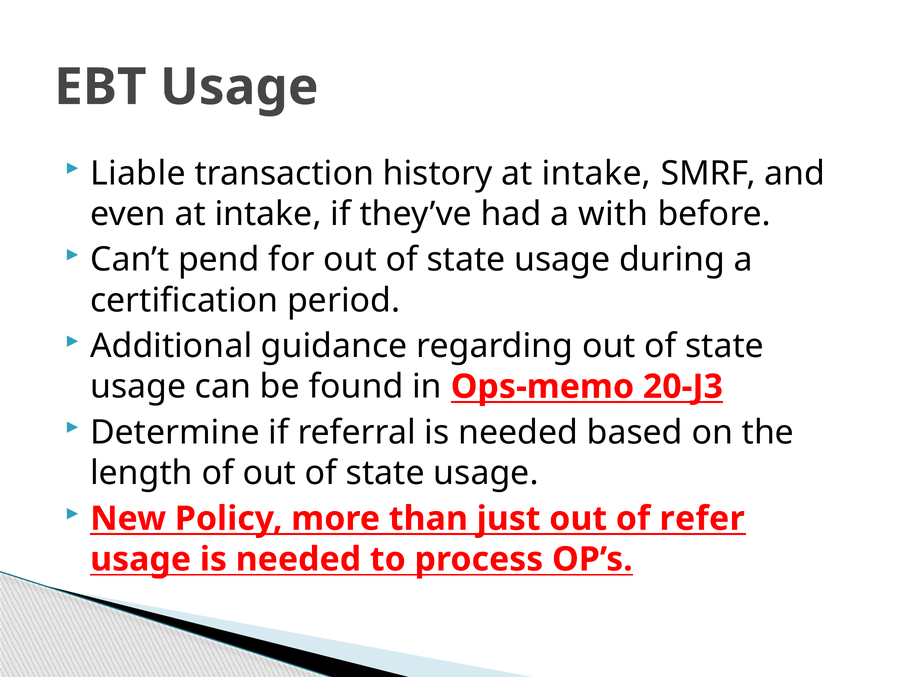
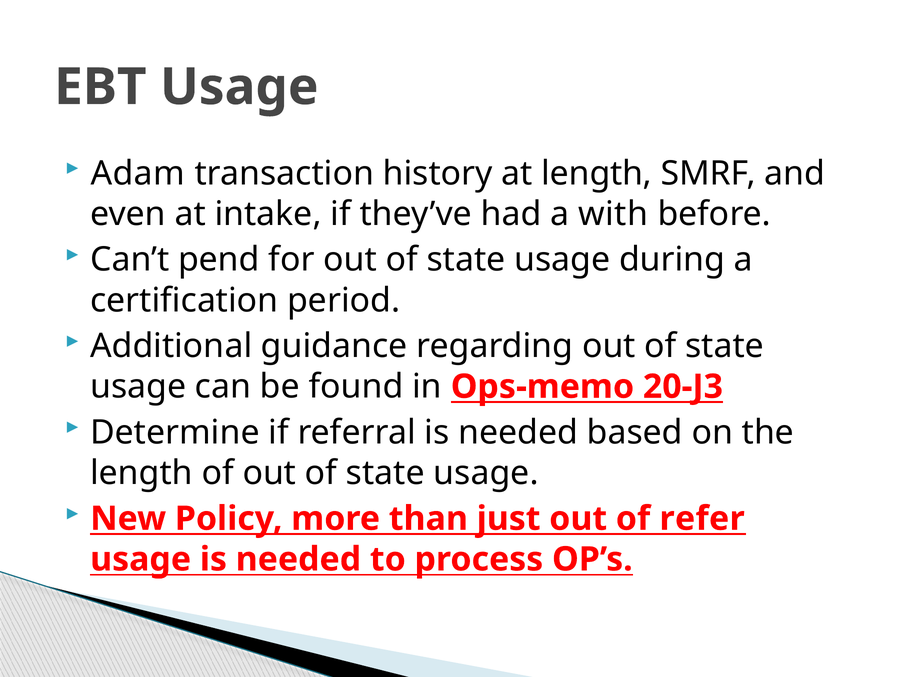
Liable: Liable -> Adam (138, 173)
history at intake: intake -> length (597, 173)
